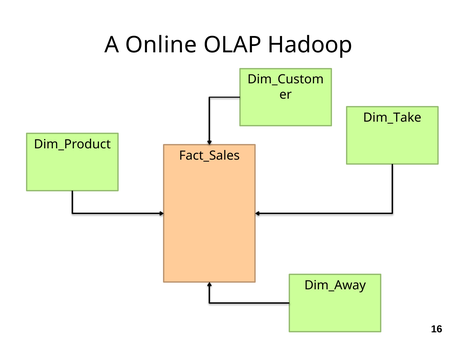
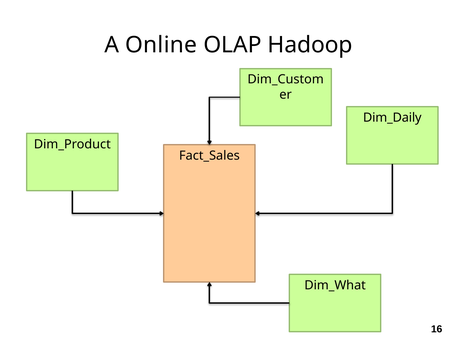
Dim_Take: Dim_Take -> Dim_Daily (392, 117)
Dim_Away: Dim_Away -> Dim_What (335, 285)
